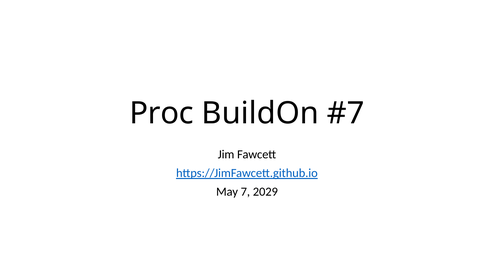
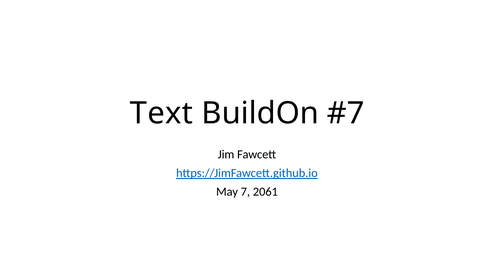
Proc: Proc -> Text (161, 113)
2029: 2029 -> 2061 (265, 192)
